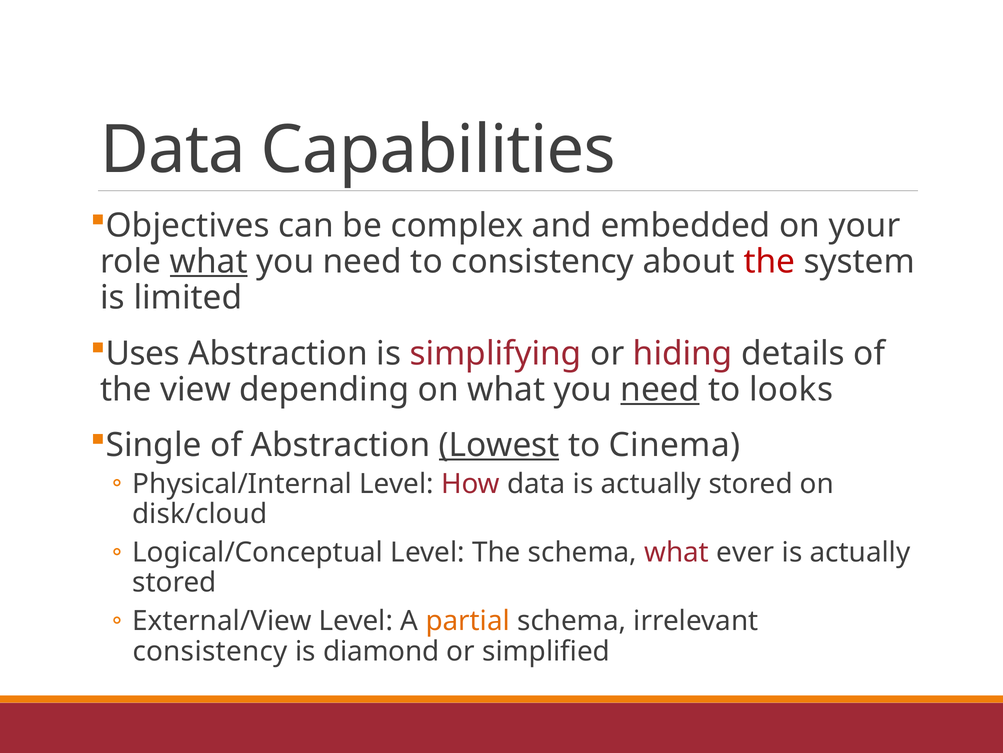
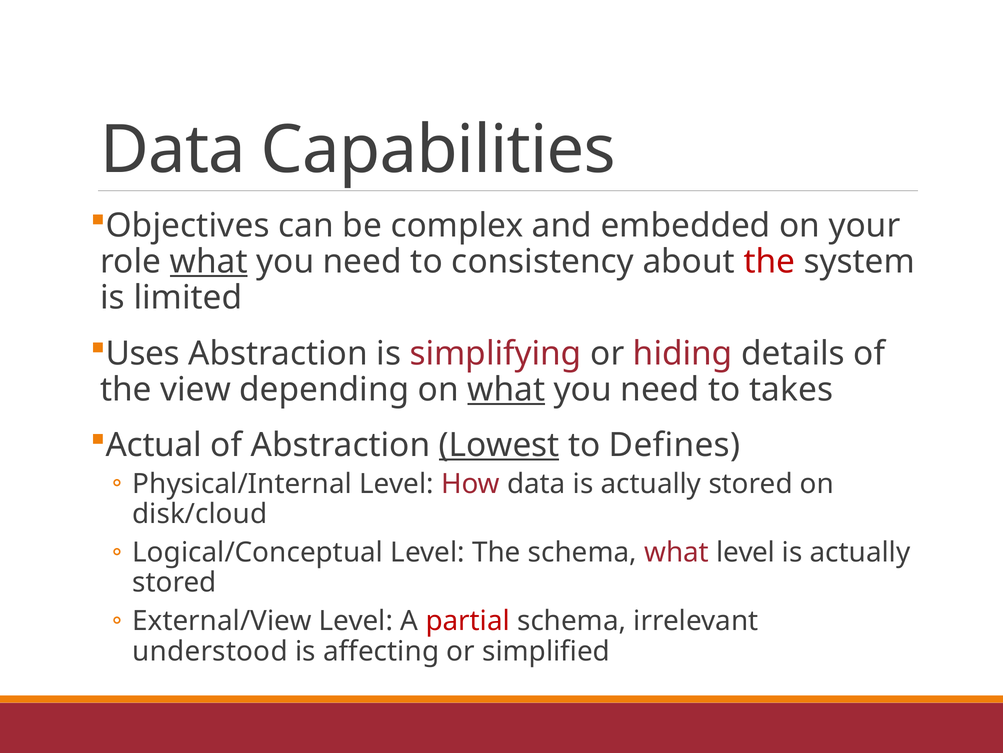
what underline: none -> present (506, 389)
need underline: present -> none (660, 389)
looks: looks -> takes (791, 389)
Single: Single -> Actual (154, 445)
Cinema: Cinema -> Defines (675, 445)
what ever: ever -> level (746, 552)
partial colour: orange -> red (468, 621)
consistency: consistency -> understood (210, 651)
diamond: diamond -> affecting (381, 651)
